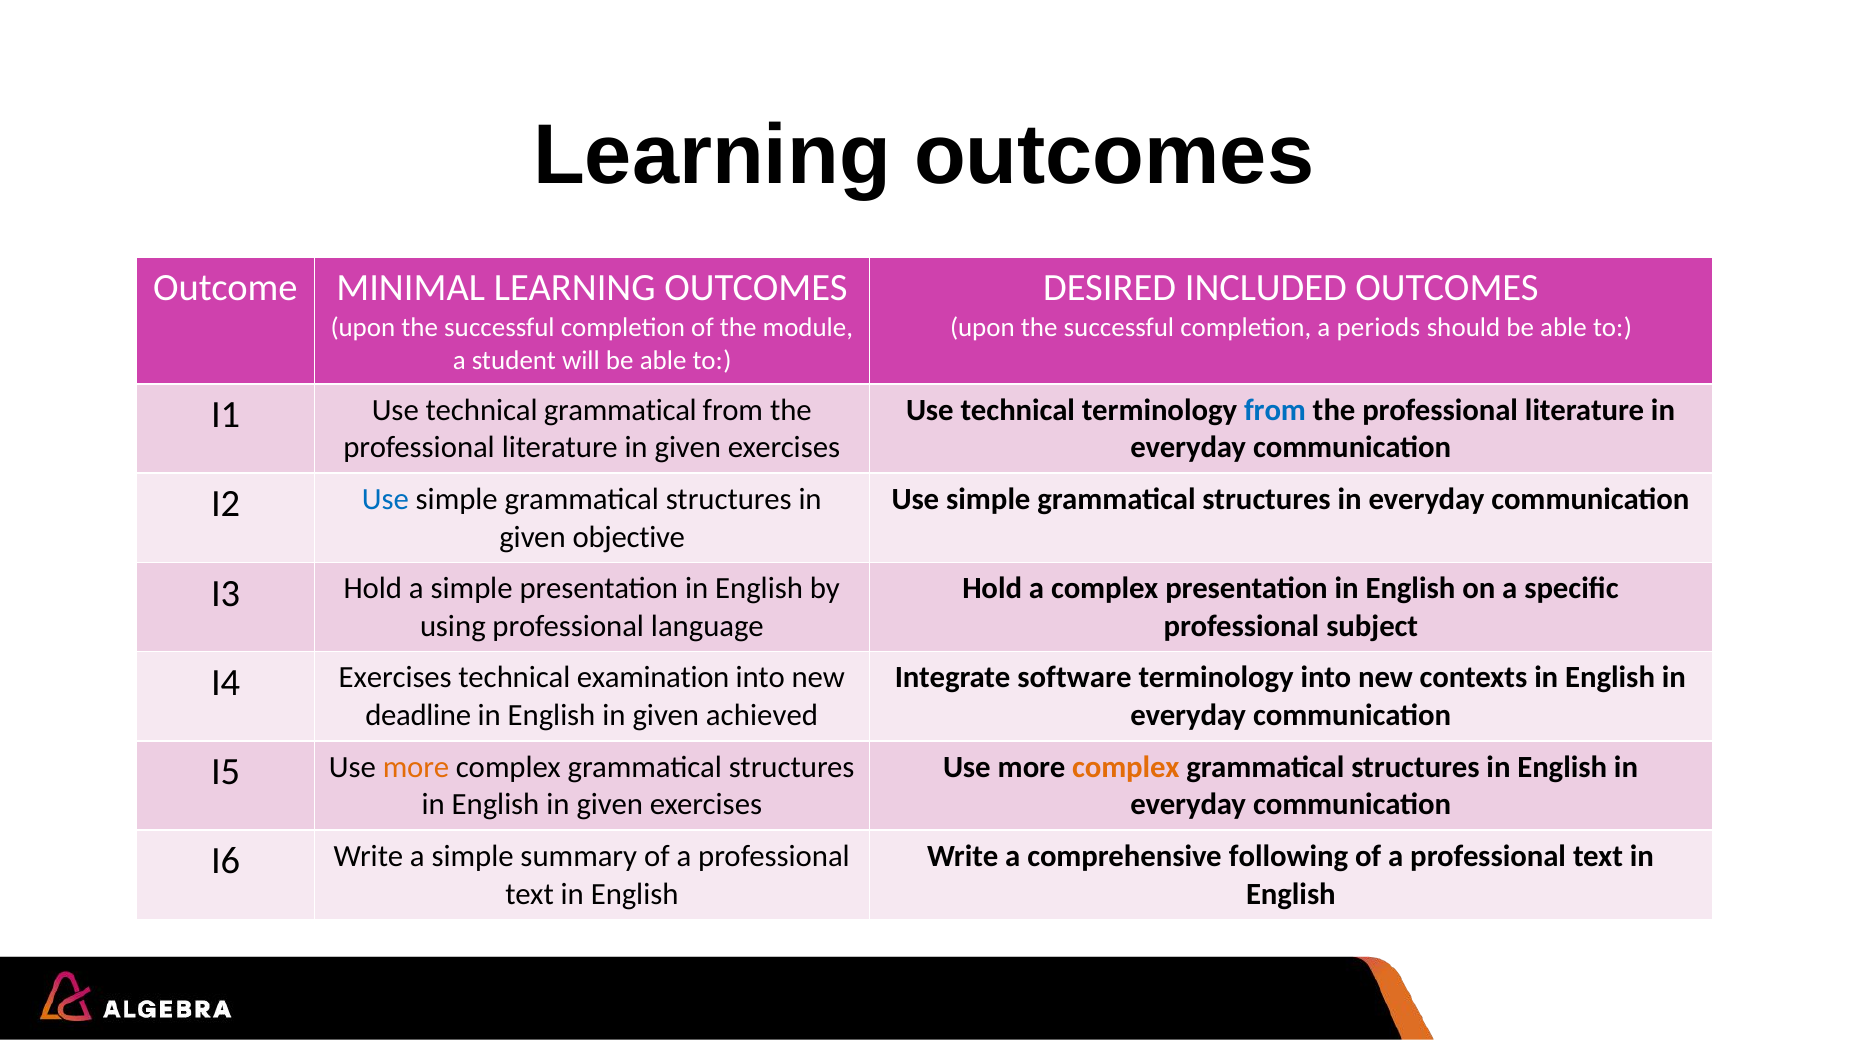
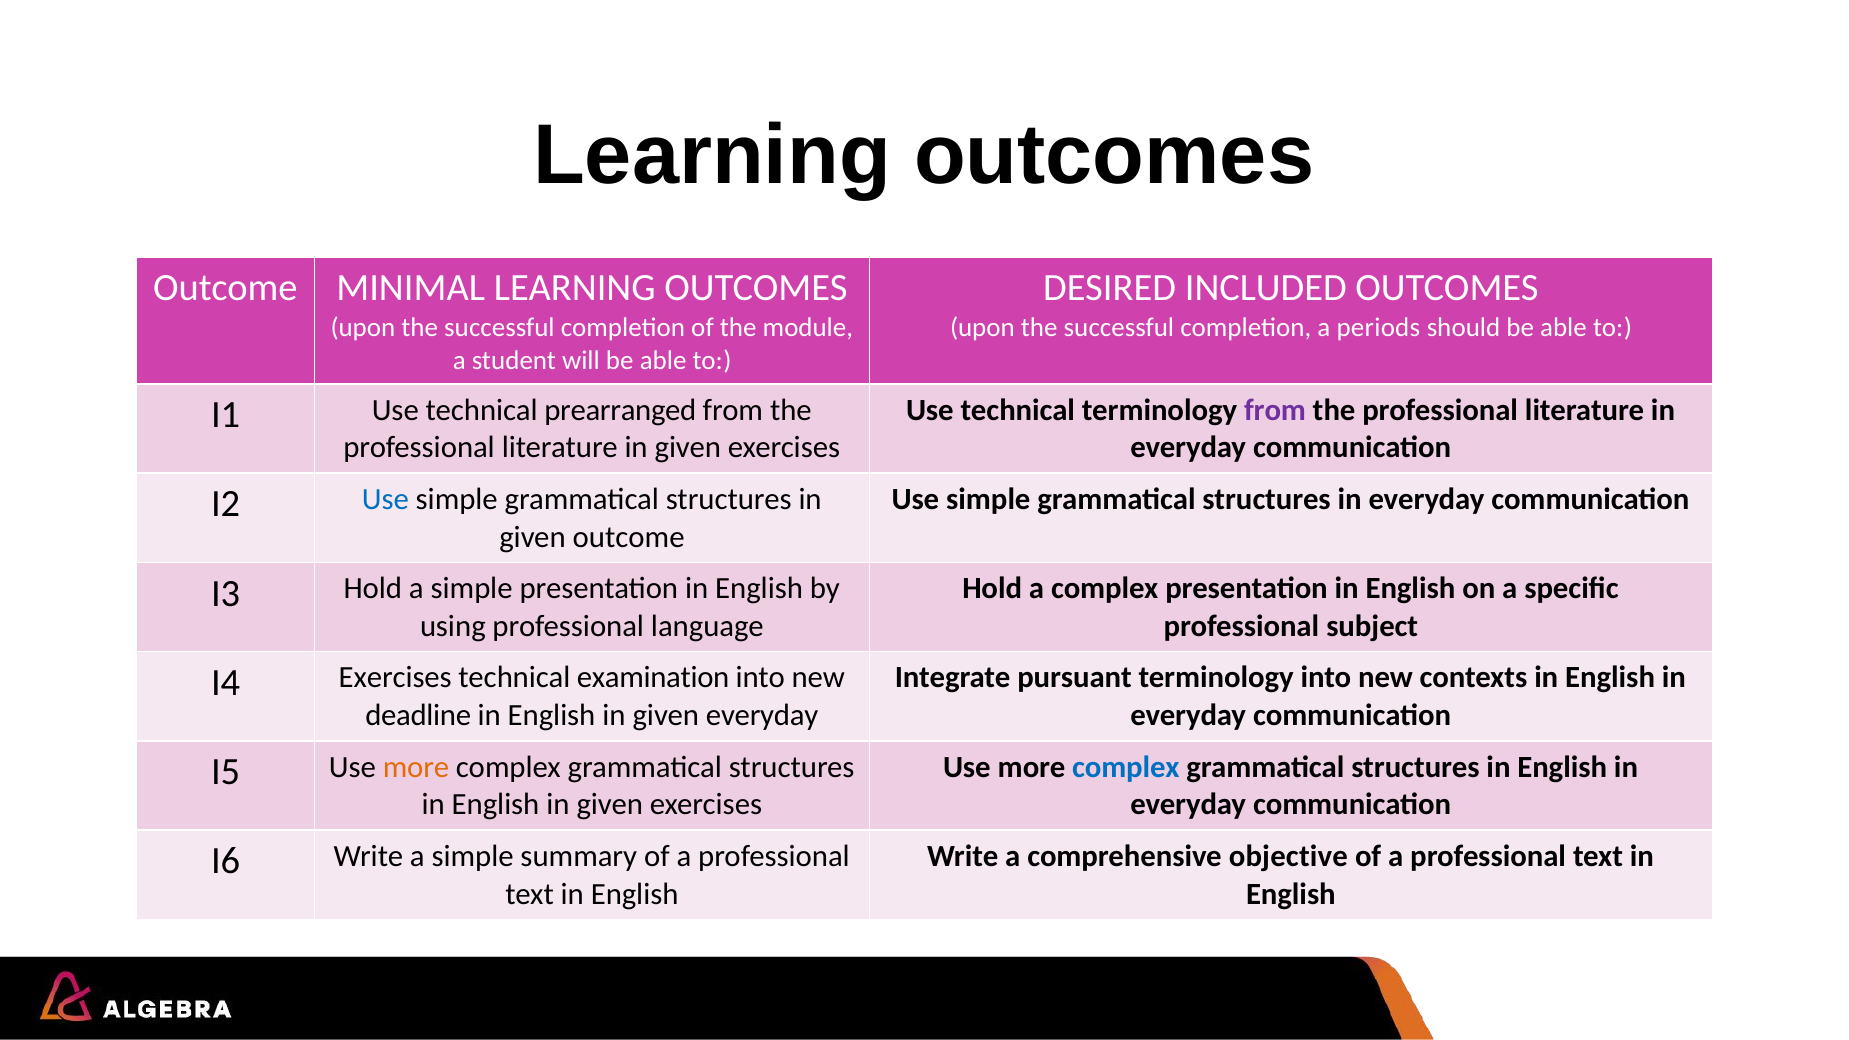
from colour: blue -> purple (1275, 410)
technical grammatical: grammatical -> prearranged (620, 410)
given objective: objective -> outcome (629, 537)
software: software -> pursuant (1074, 678)
given achieved: achieved -> everyday (762, 715)
complex colour: orange -> blue (1126, 767)
following: following -> objective (1288, 856)
